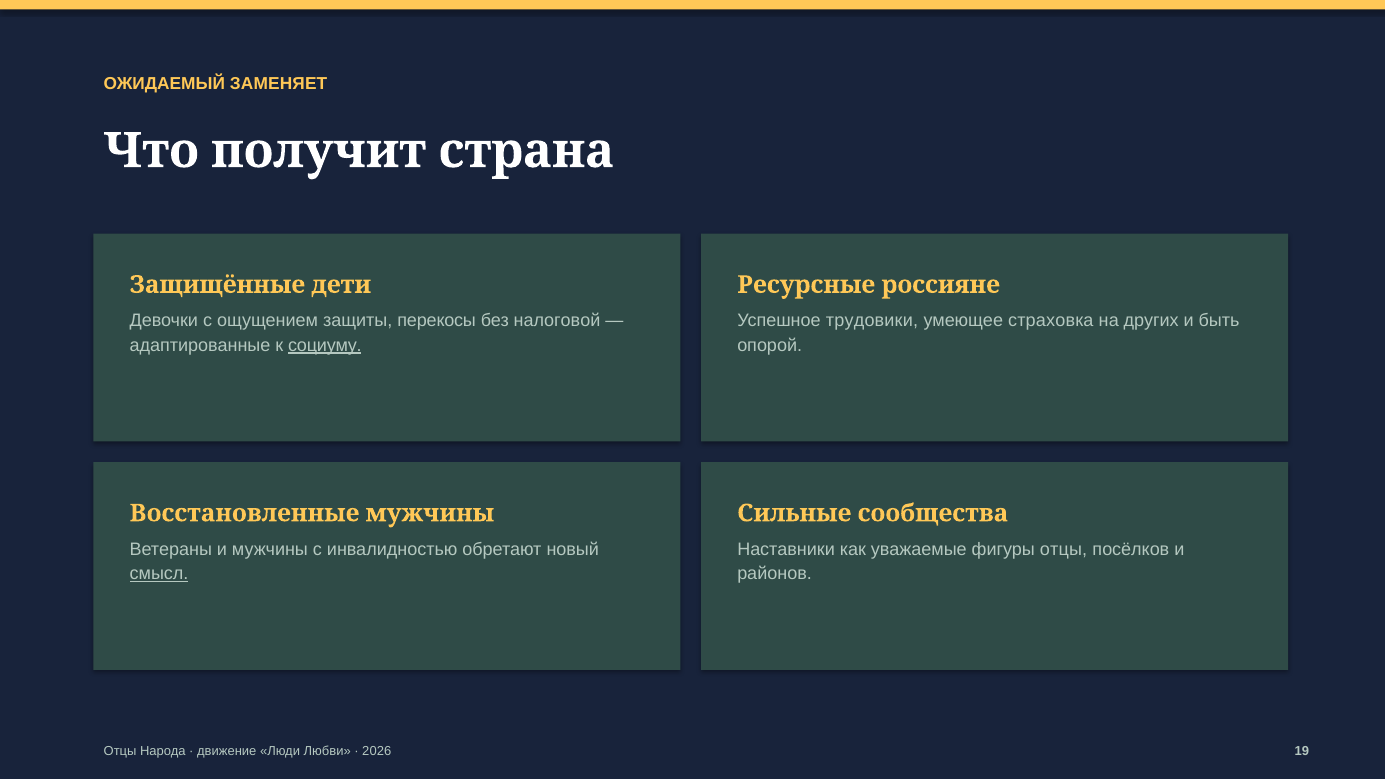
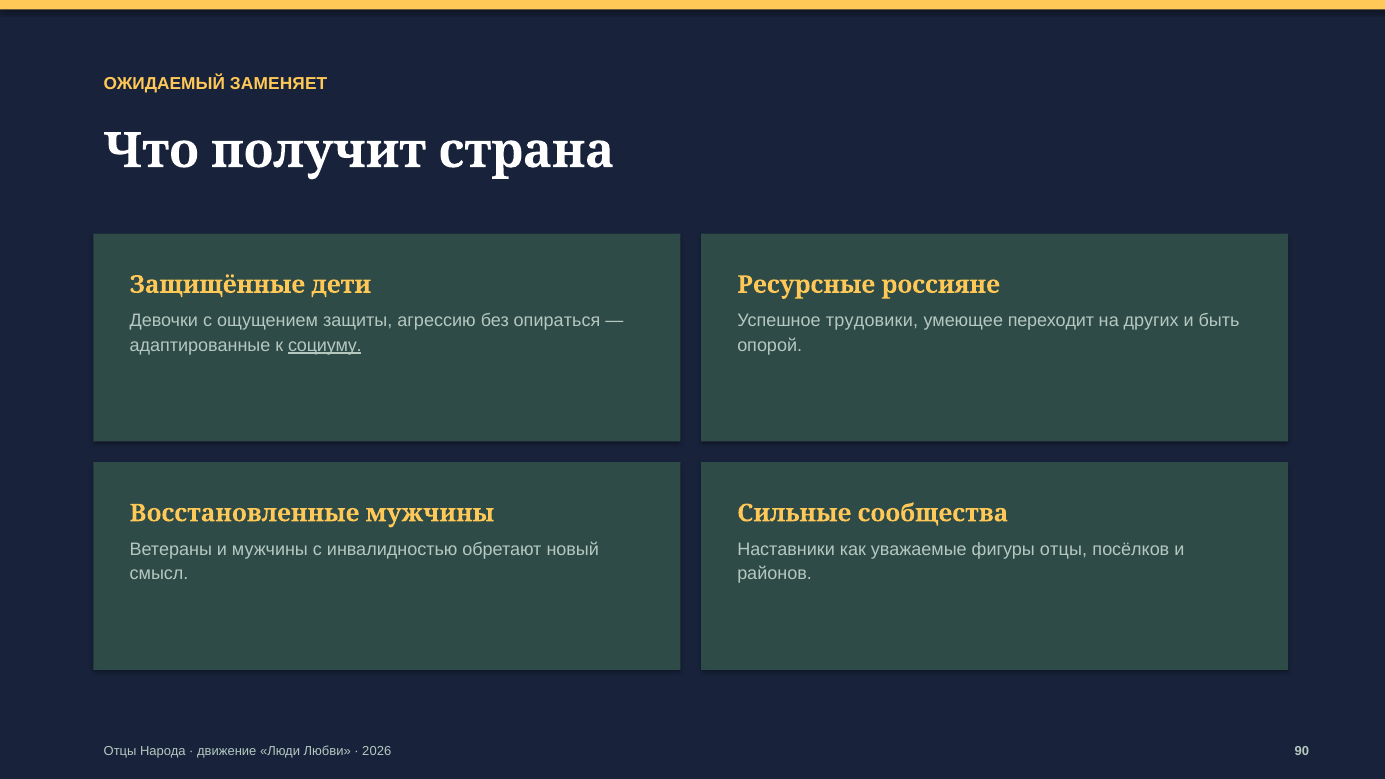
перекосы: перекосы -> агрессию (437, 321)
налоговой: налоговой -> опираться (557, 321)
страховка: страховка -> переходит (1051, 321)
смысл underline: present -> none (159, 574)
19: 19 -> 90 (1302, 751)
